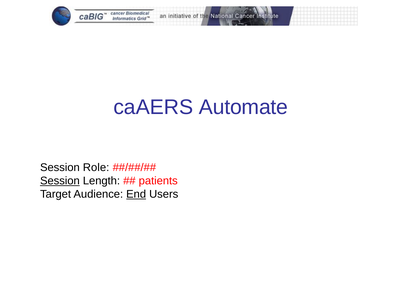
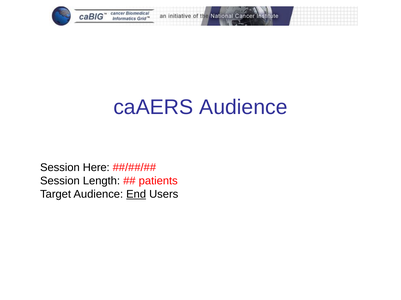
caAERS Automate: Automate -> Audience (243, 107)
Role: Role -> Here (96, 168)
Session underline: present -> none (60, 181)
